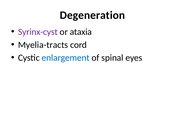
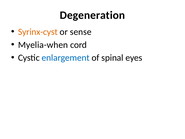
Syrinx-cyst colour: purple -> orange (38, 32)
ataxia: ataxia -> sense (81, 32)
Myelia-tracts: Myelia-tracts -> Myelia-when (43, 45)
